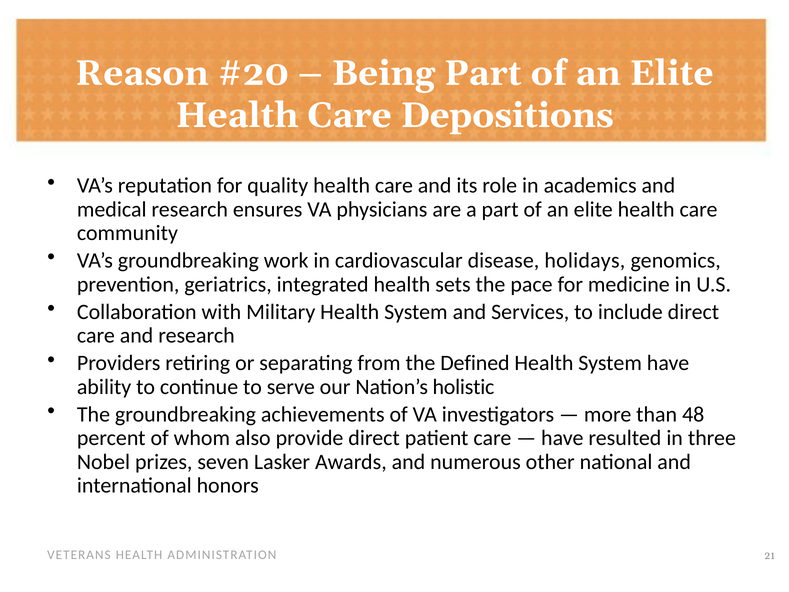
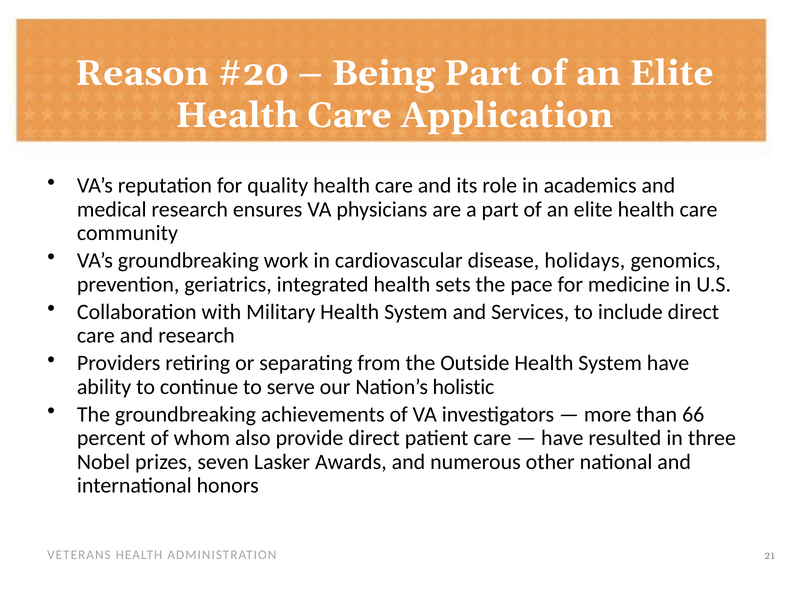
Depositions: Depositions -> Application (507, 115)
Defined: Defined -> Outside (475, 363)
48: 48 -> 66 (693, 414)
